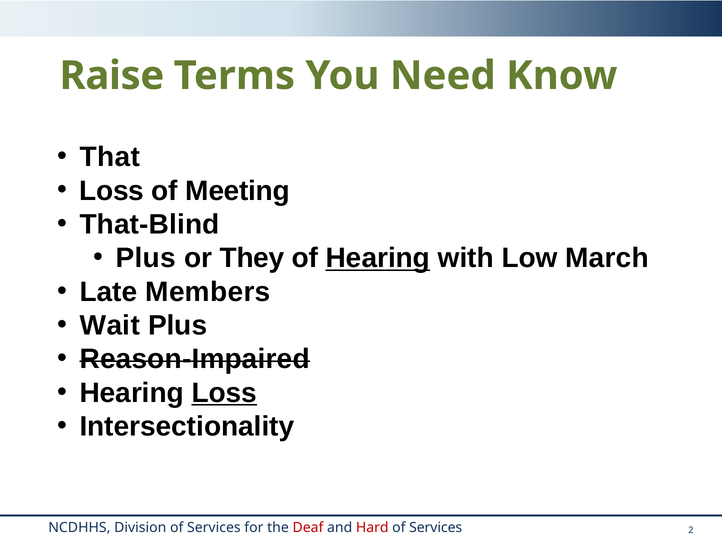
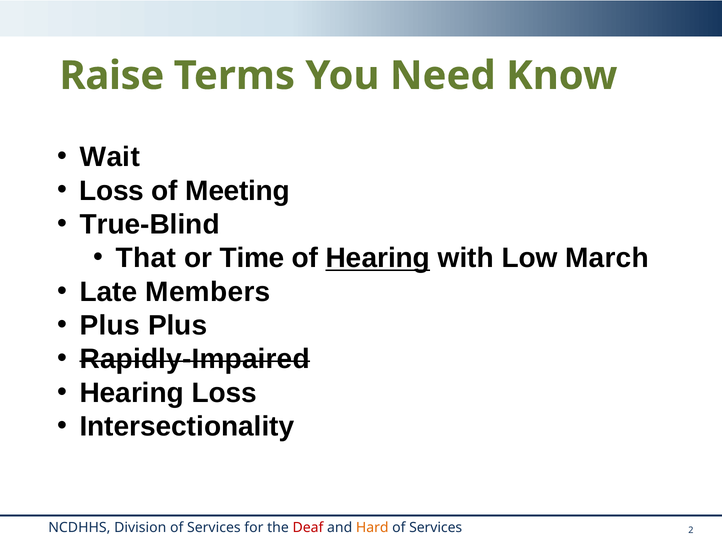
That: That -> Wait (110, 157)
That-Blind: That-Blind -> True-Blind (150, 225)
Plus: Plus -> That (146, 258)
They: They -> Time (252, 258)
Wait: Wait -> Plus (110, 326)
Reason-Impaired: Reason-Impaired -> Rapidly-Impaired (195, 359)
Loss underline: present -> none (224, 393)
Hard colour: red -> orange (372, 528)
